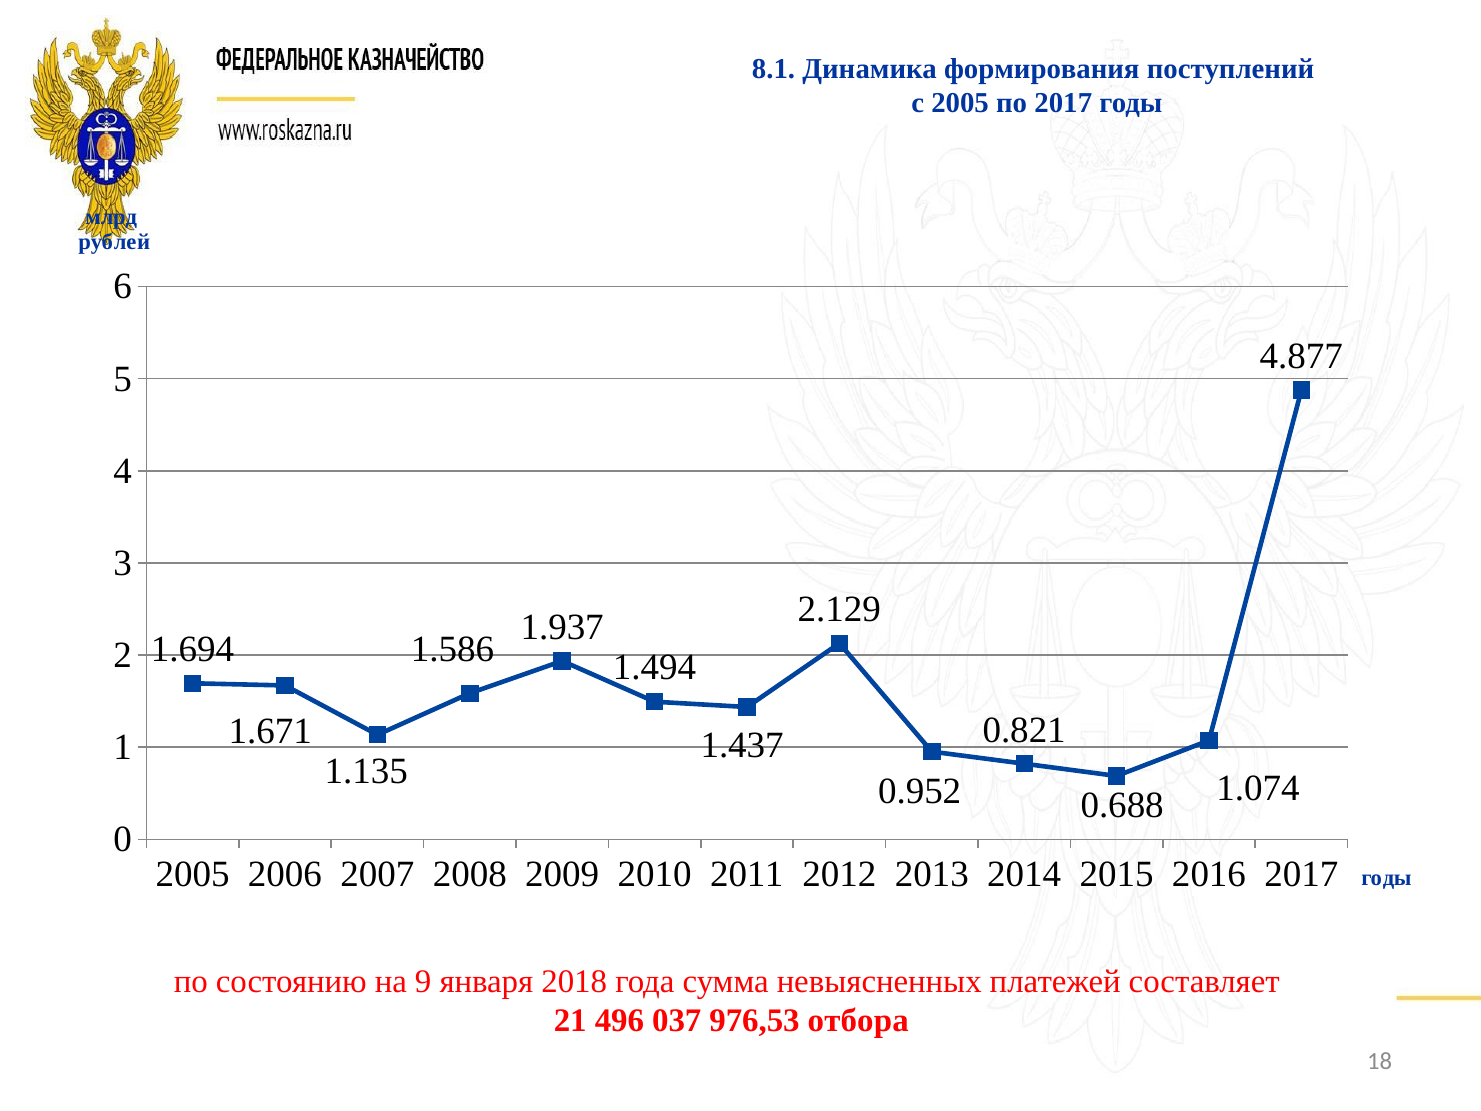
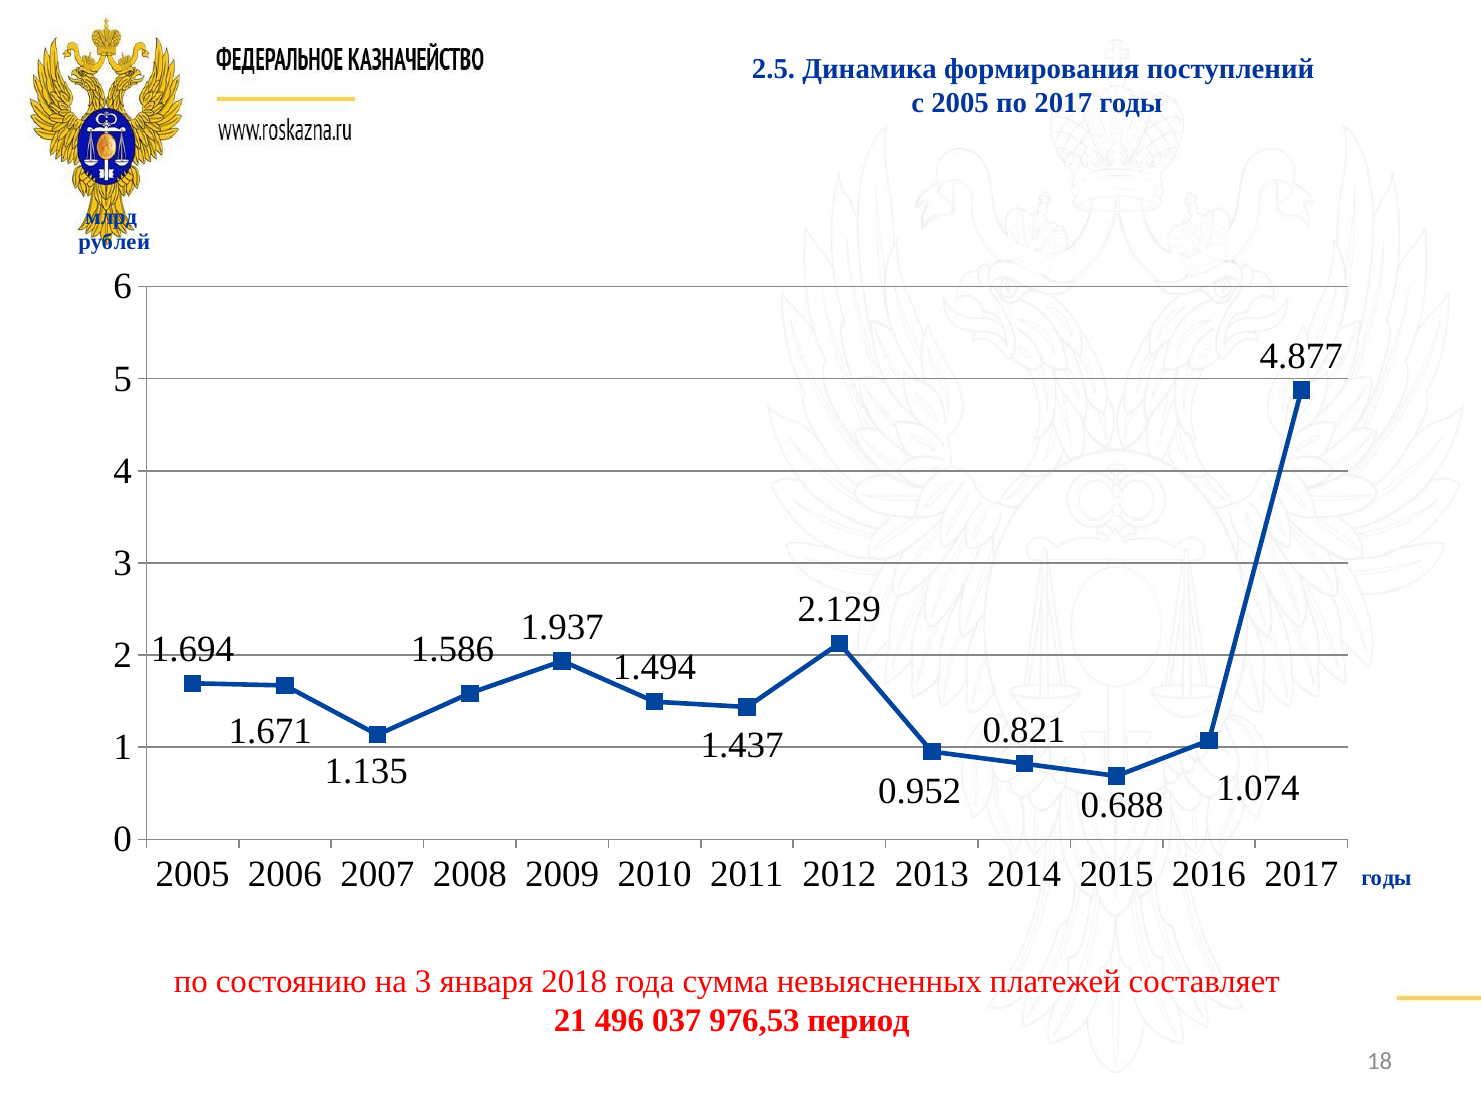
8.1: 8.1 -> 2.5 (774, 69)
на 9: 9 -> 3 (423, 981)
отбора: отбора -> период (858, 1021)
